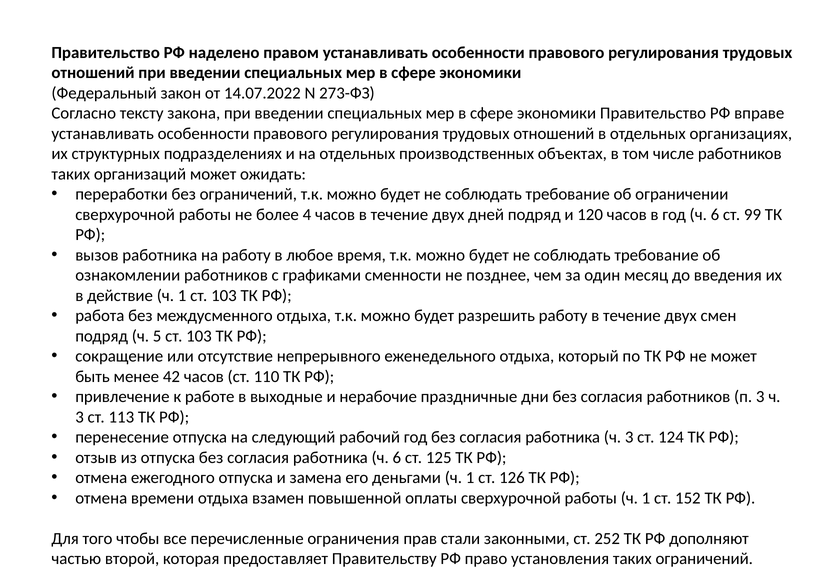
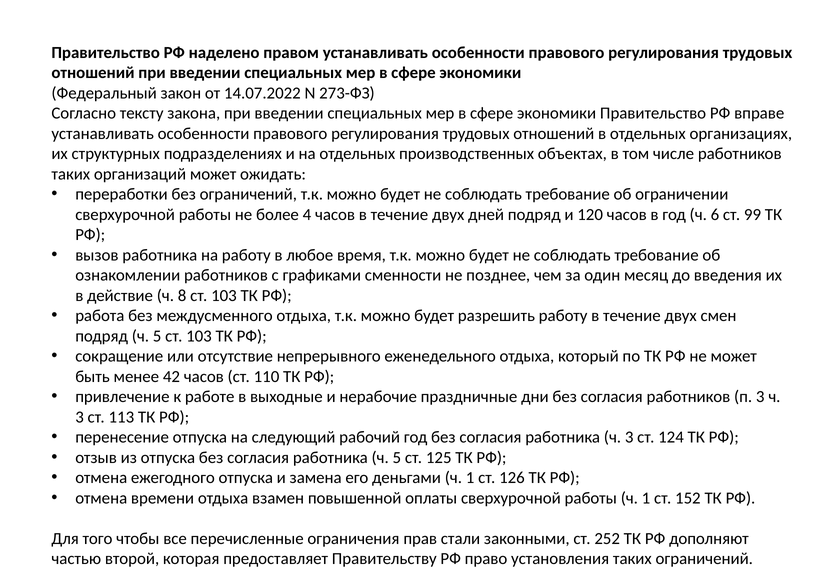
действие ч 1: 1 -> 8 (182, 296)
работника ч 6: 6 -> 5 (397, 458)
